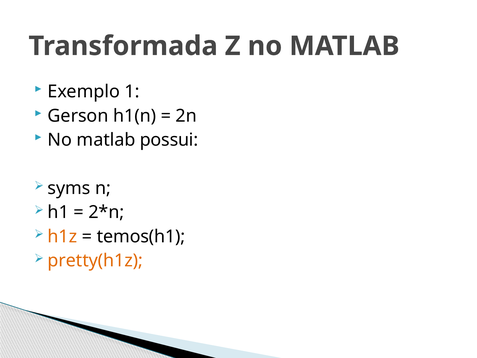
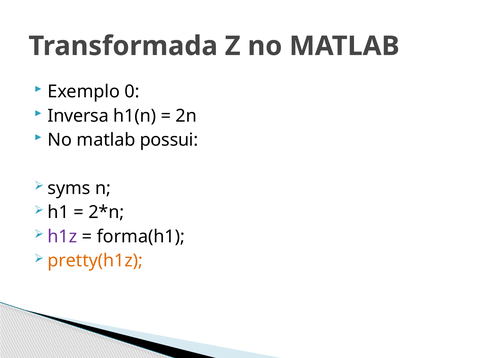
1: 1 -> 0 (132, 92)
Gerson: Gerson -> Inversa (78, 116)
h1z colour: orange -> purple (62, 236)
temos(h1: temos(h1 -> forma(h1 (141, 236)
